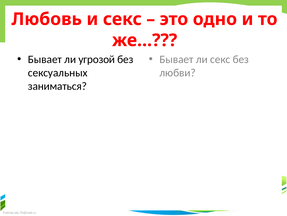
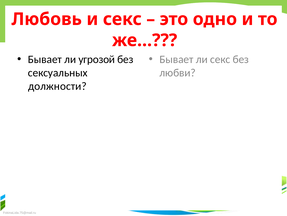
заниматься: заниматься -> должности (57, 86)
